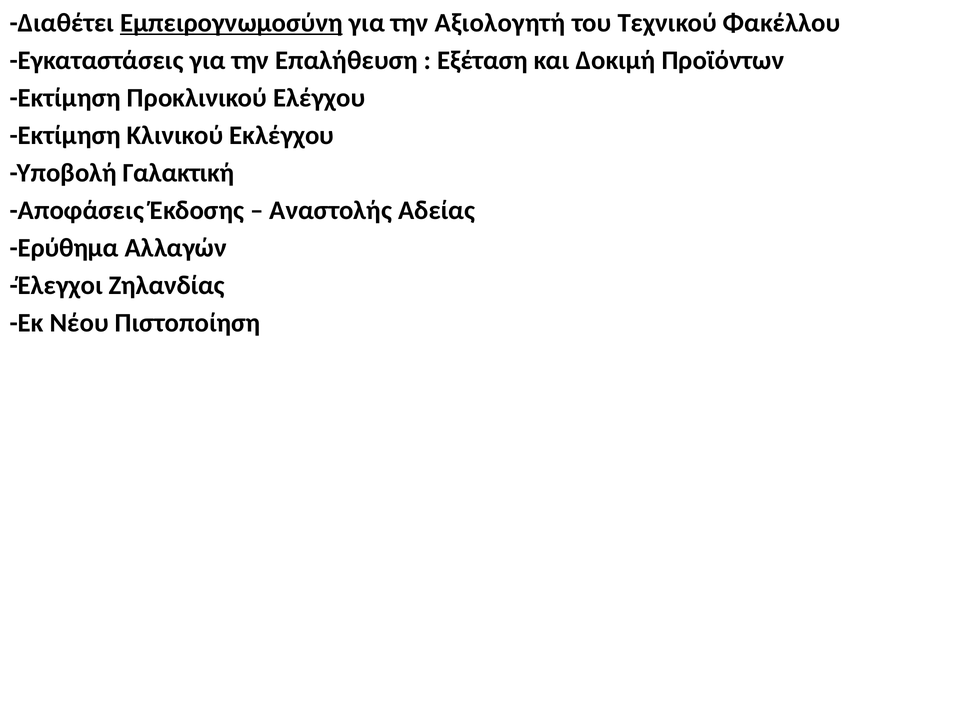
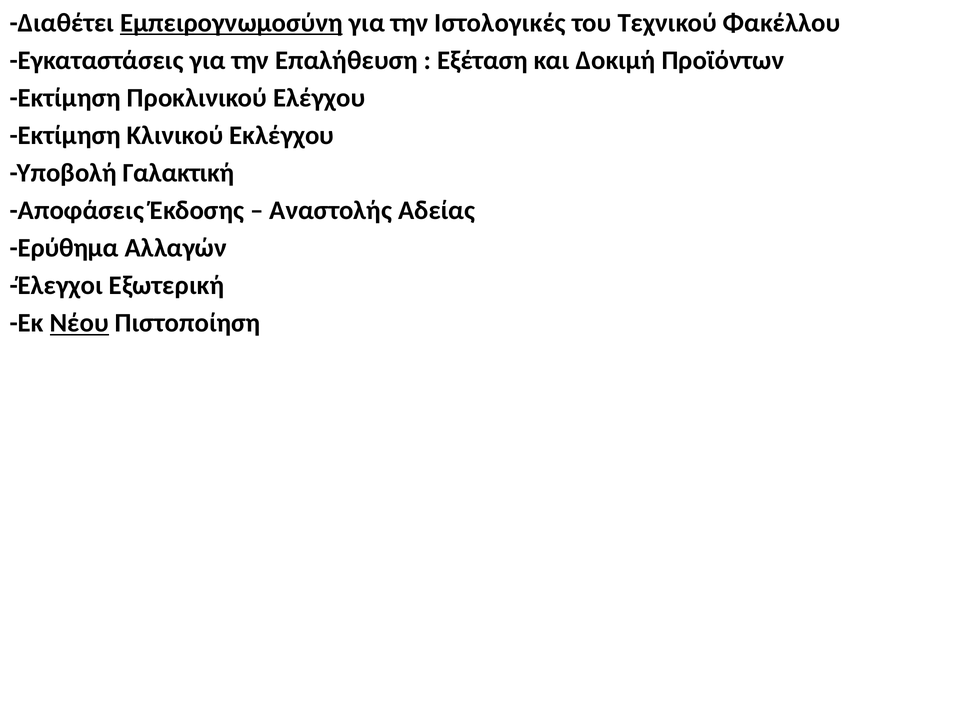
Αξιολογητή: Αξιολογητή -> Ιστολογικές (500, 23)
Ζηλανδίας: Ζηλανδίας -> Εξωτερική (167, 286)
Νέου underline: none -> present (79, 323)
